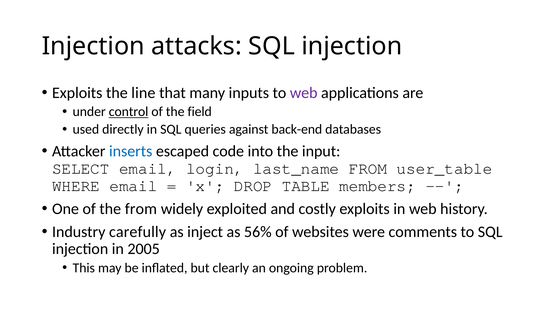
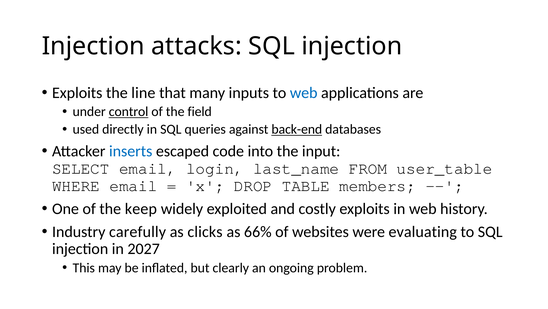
web colour: purple -> blue (304, 93)
back-end underline: none -> present (297, 129)
the from: from -> keep (141, 208)
inject: inject -> clicks (205, 231)
56%: 56% -> 66% (258, 231)
comments: comments -> evaluating (423, 231)
2005: 2005 -> 2027 (144, 248)
